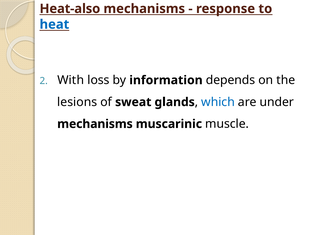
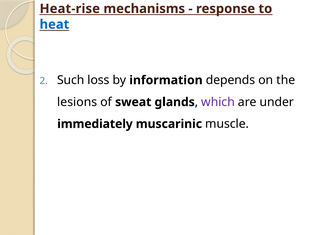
Heat-also: Heat-also -> Heat-rise (70, 9)
With: With -> Such (71, 80)
which colour: blue -> purple (218, 102)
mechanisms: mechanisms -> immediately (95, 124)
